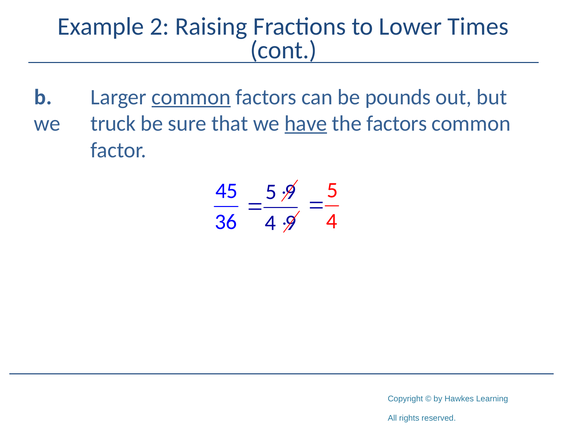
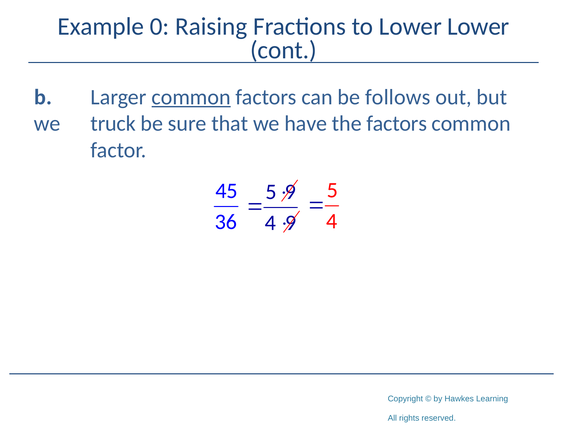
2: 2 -> 0 (160, 26)
Lower Times: Times -> Lower (478, 26)
pounds: pounds -> follows (398, 97)
have underline: present -> none (306, 123)
